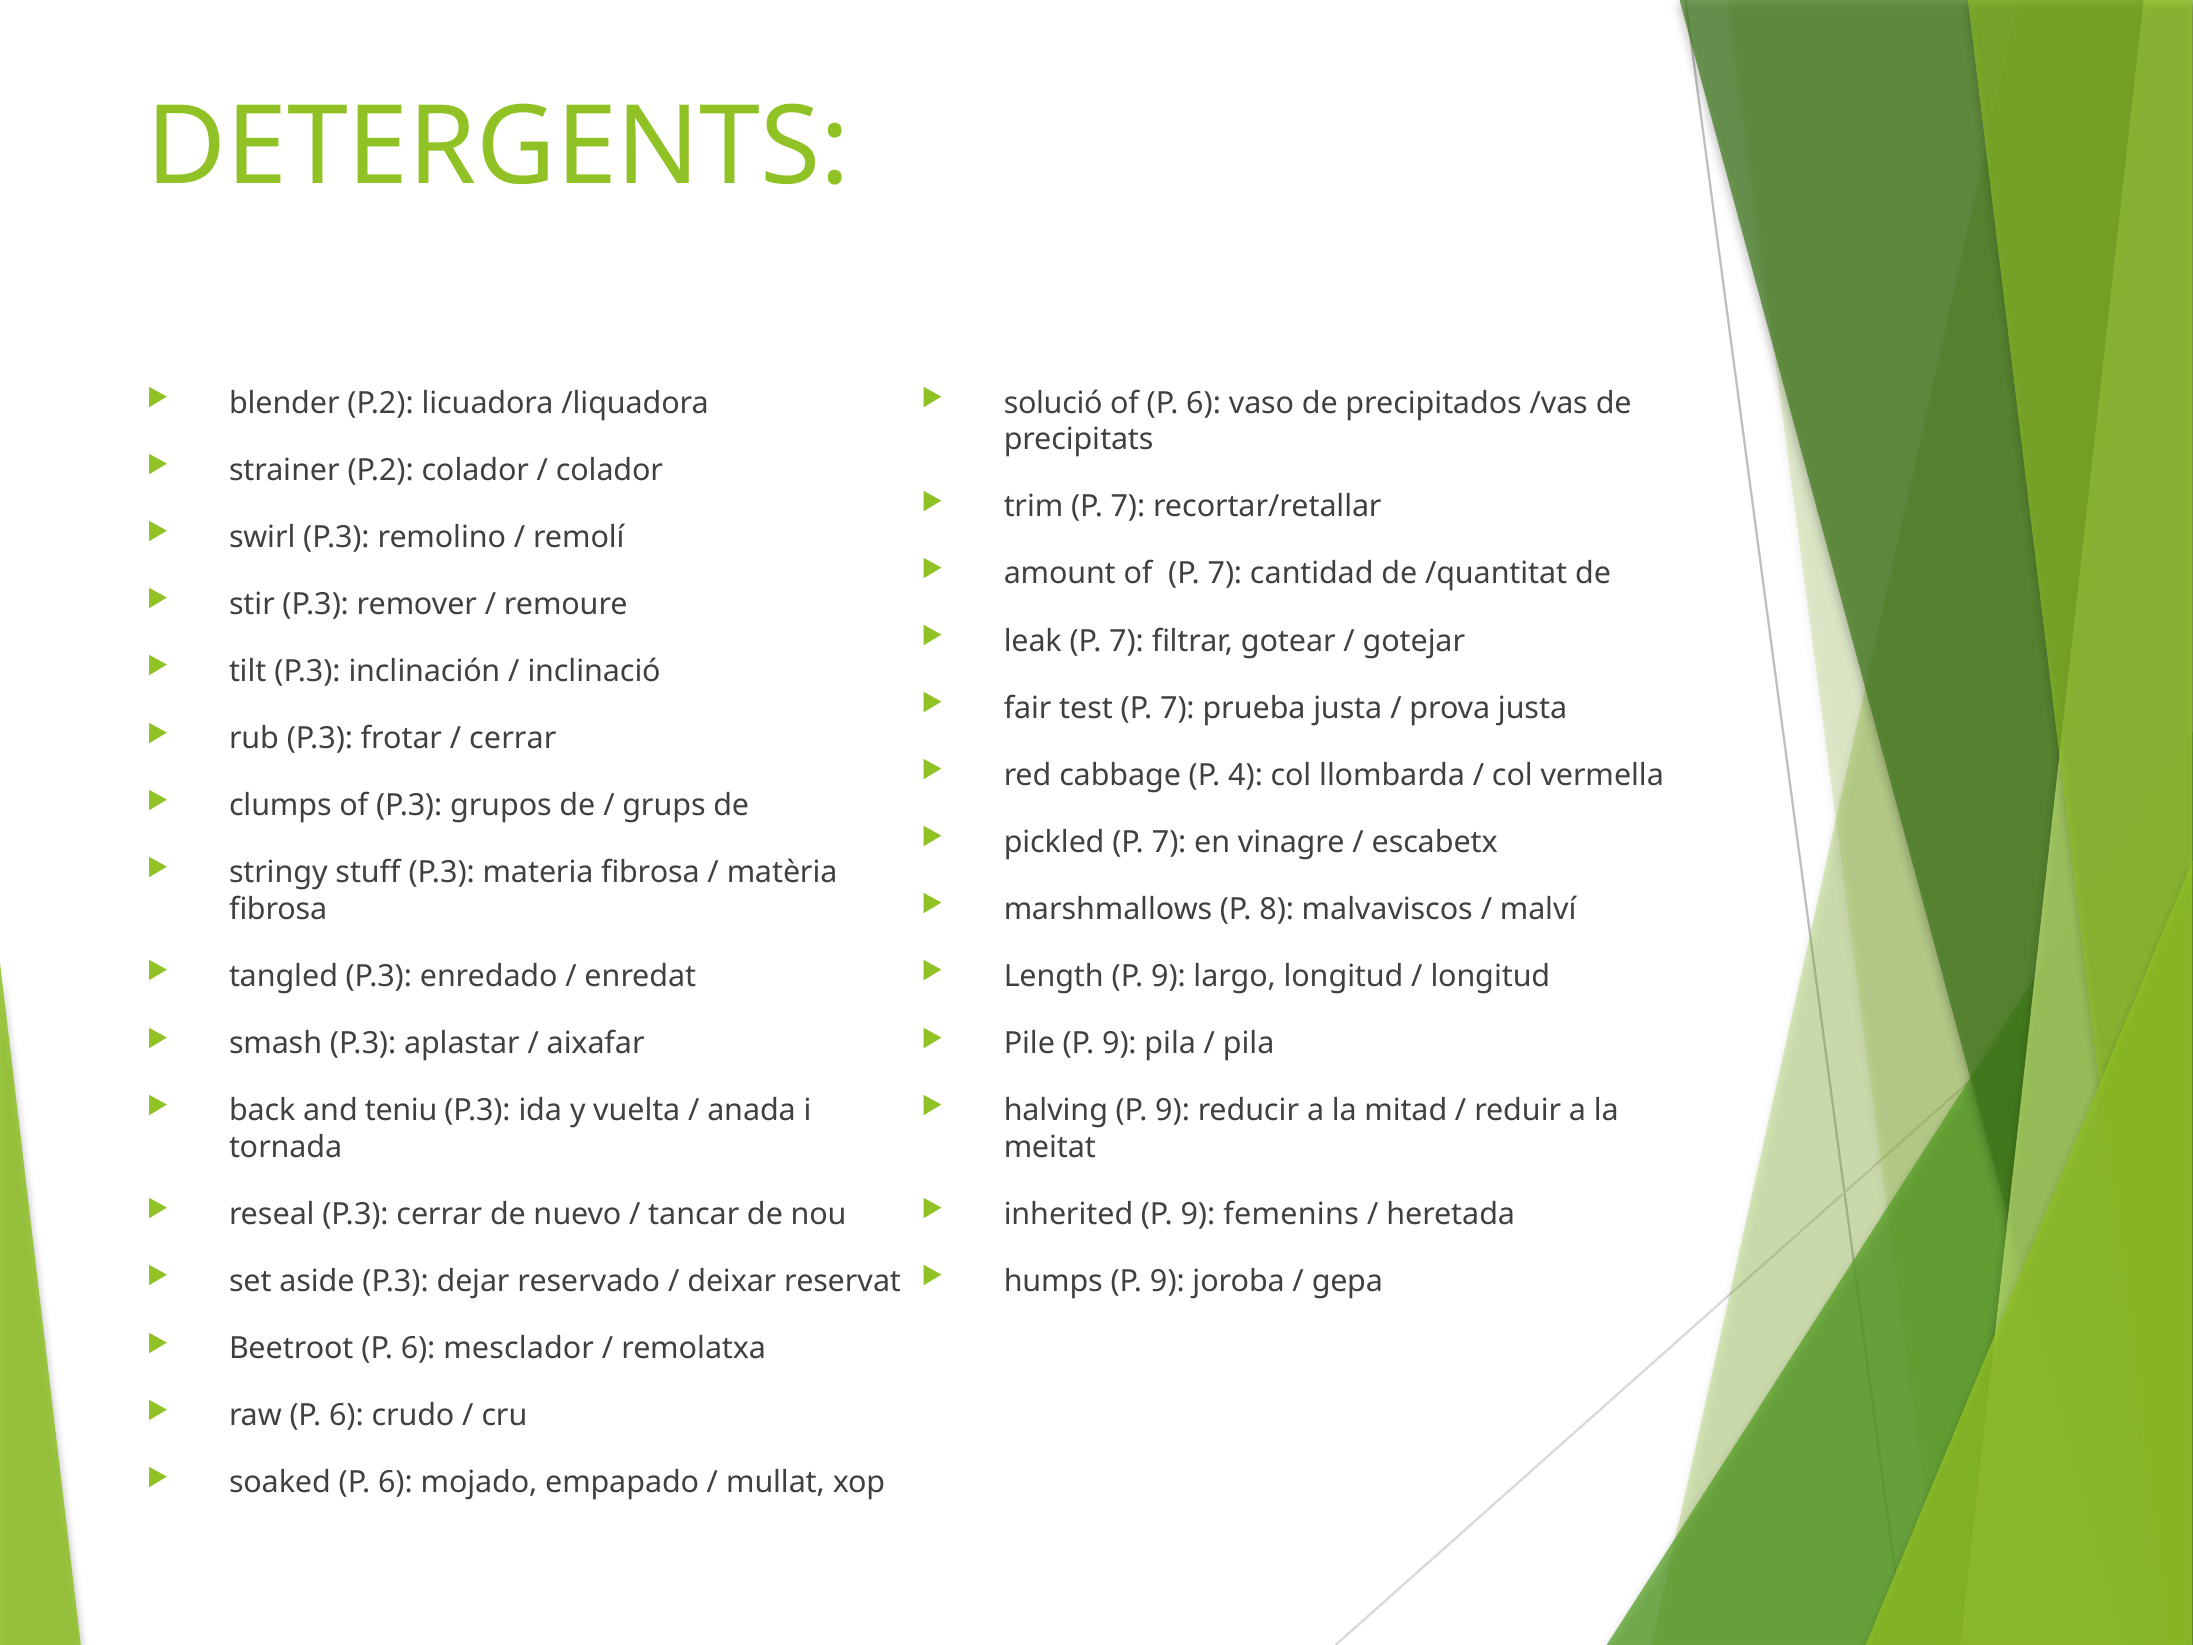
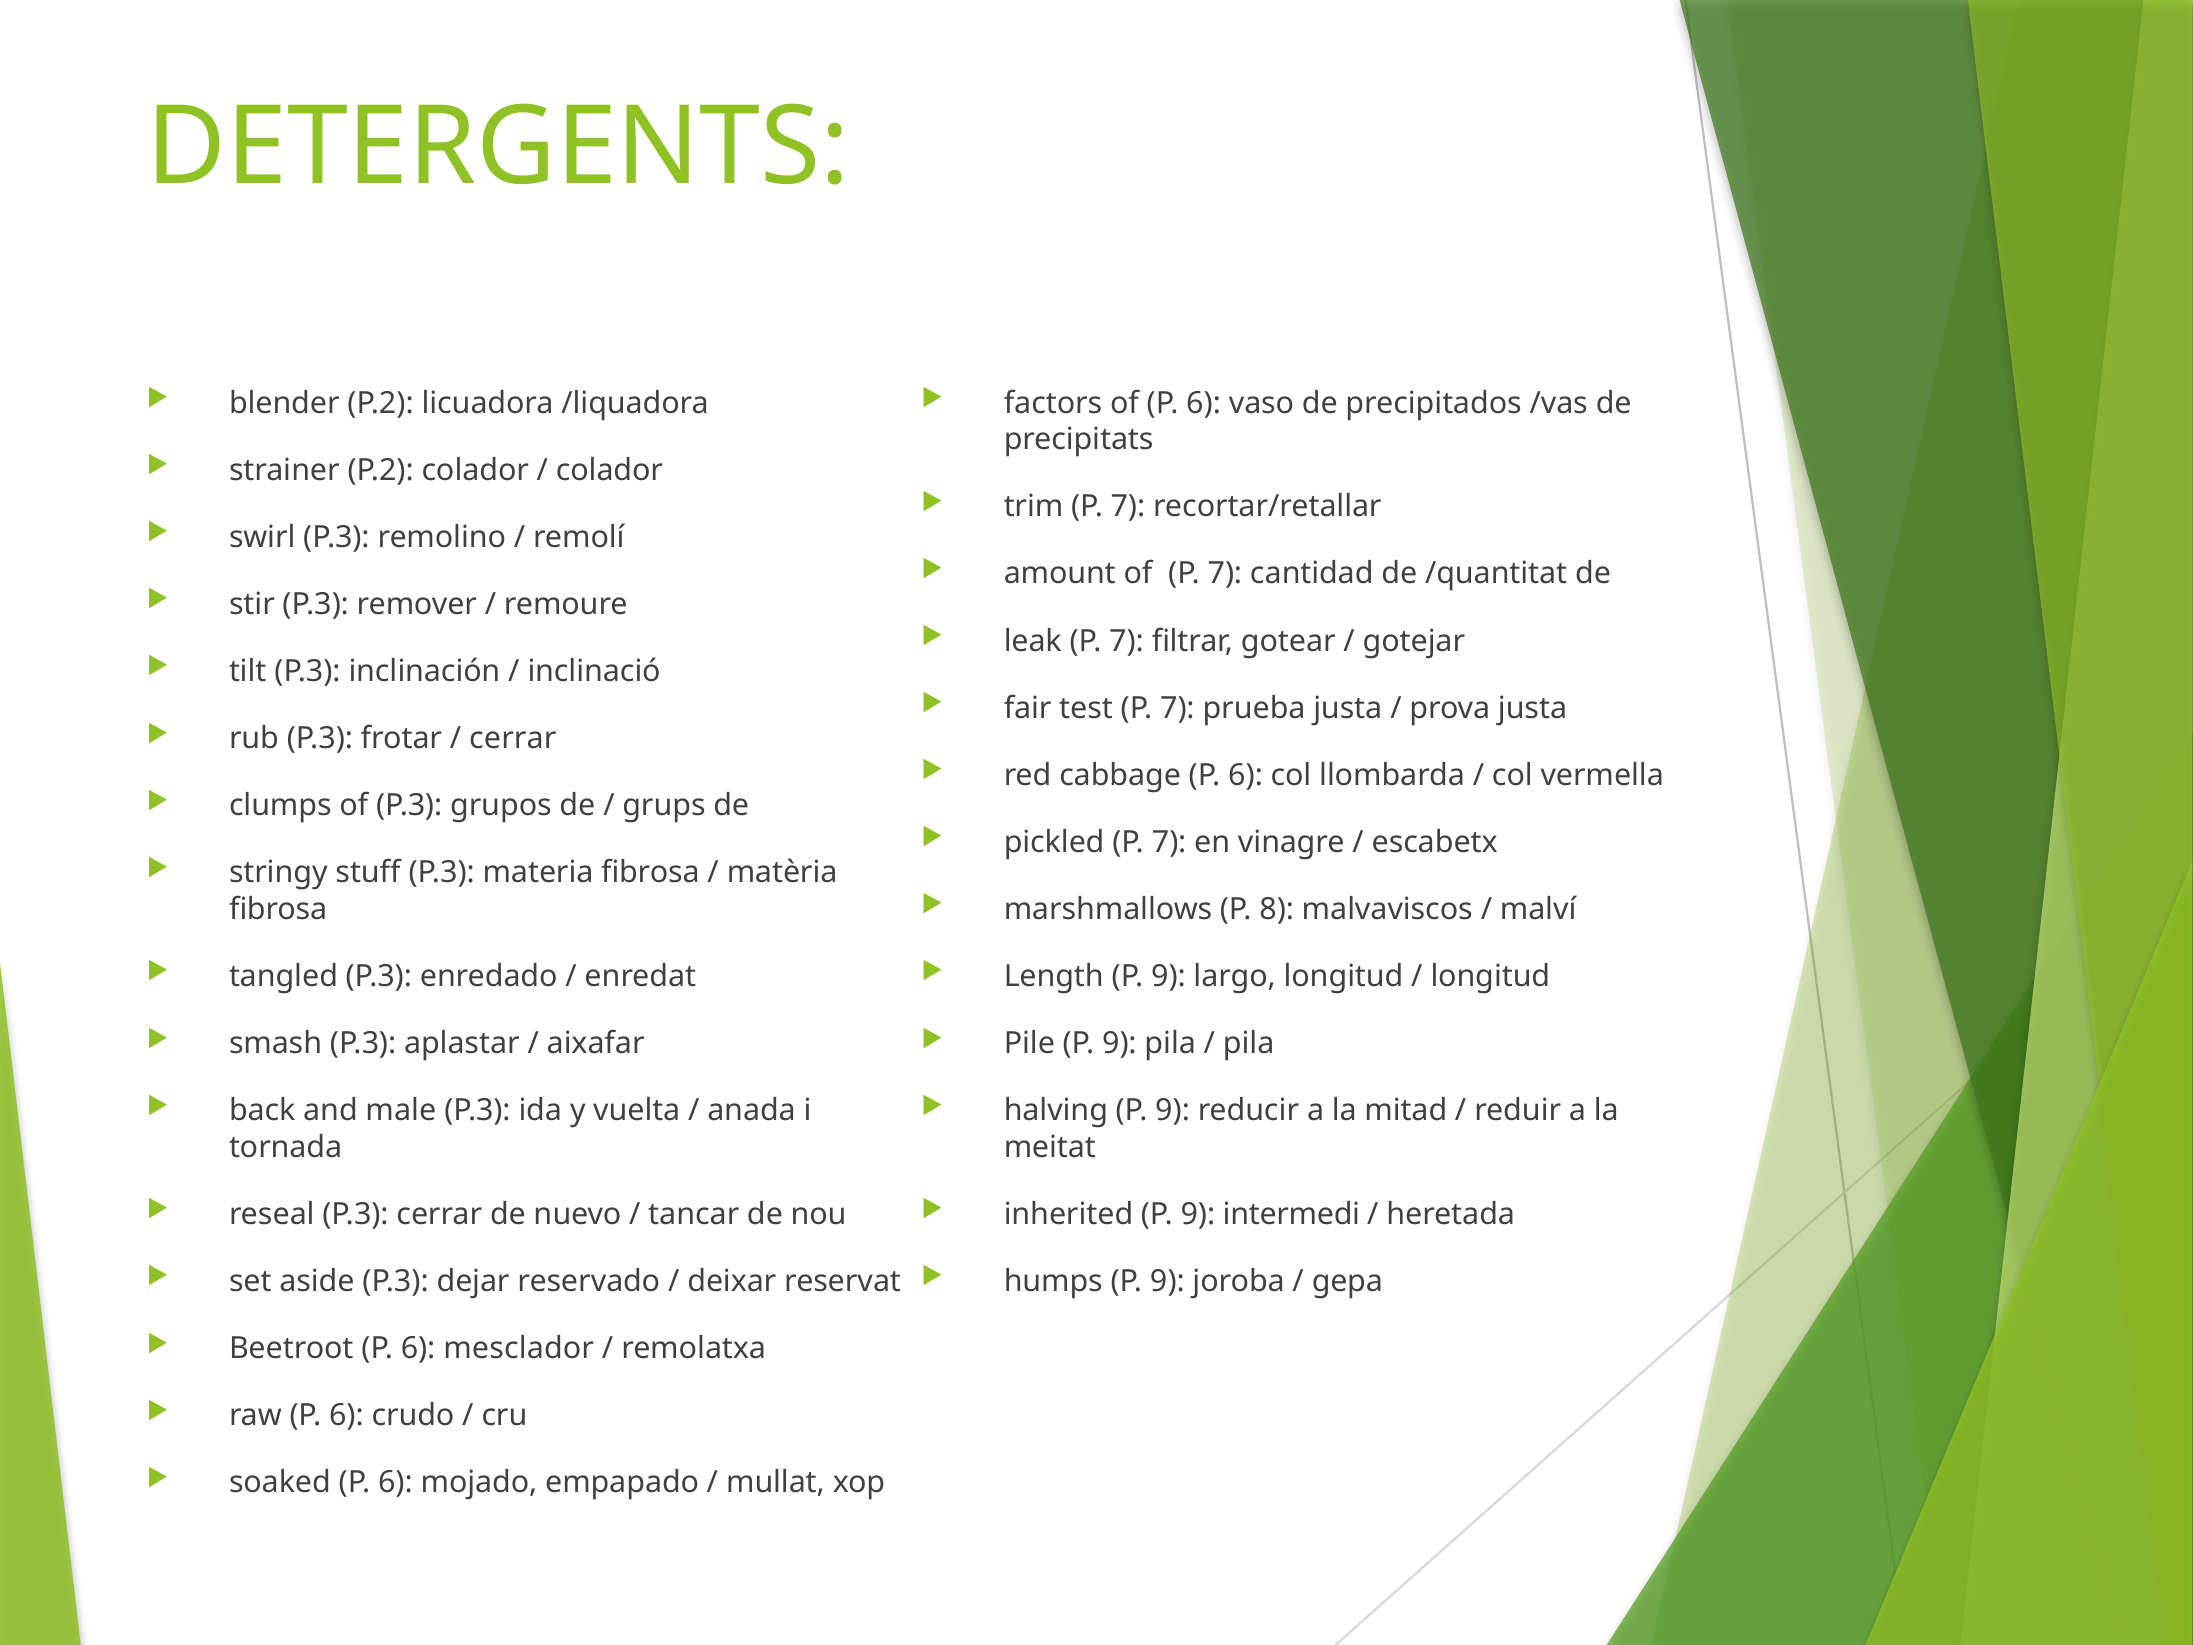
solució: solució -> factors (1053, 403)
cabbage P 4: 4 -> 6 (1246, 775)
teniu: teniu -> male (401, 1111)
femenins: femenins -> intermedi (1291, 1214)
